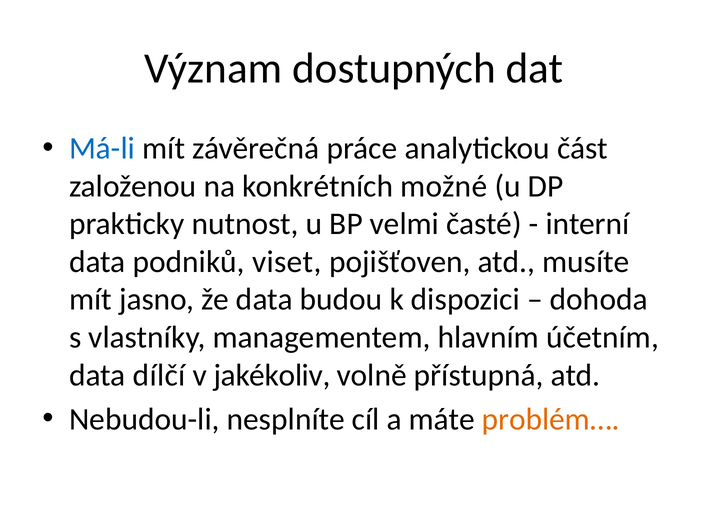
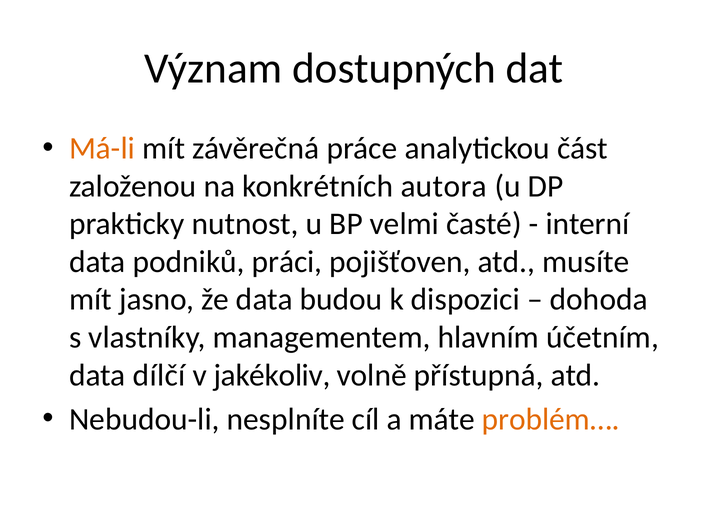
Má-li colour: blue -> orange (102, 149)
možné: možné -> autora (444, 186)
viset: viset -> práci (287, 262)
